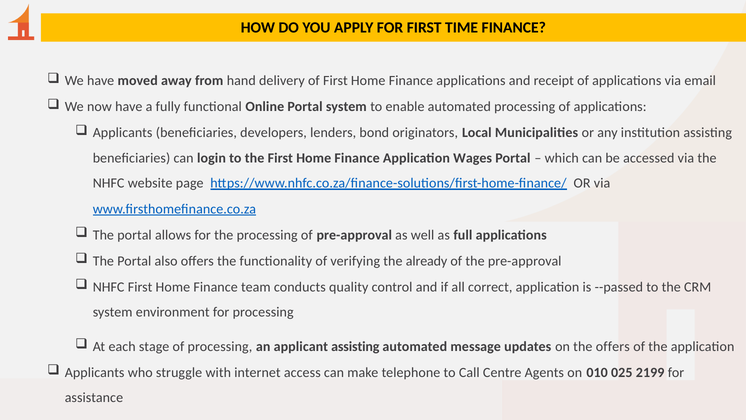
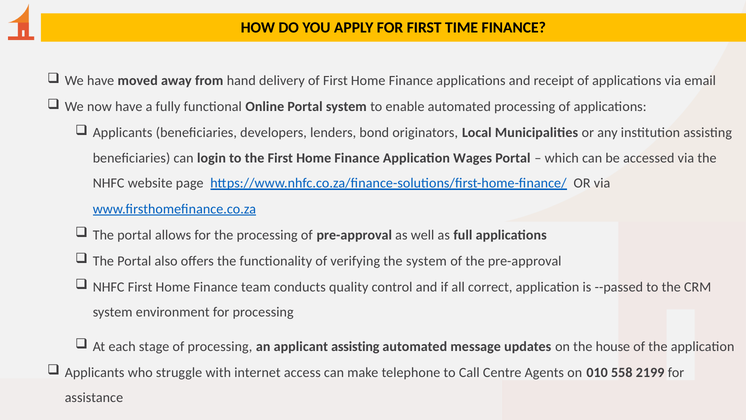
the already: already -> system (426, 261)
the offers: offers -> house (613, 346)
025: 025 -> 558 (622, 372)
